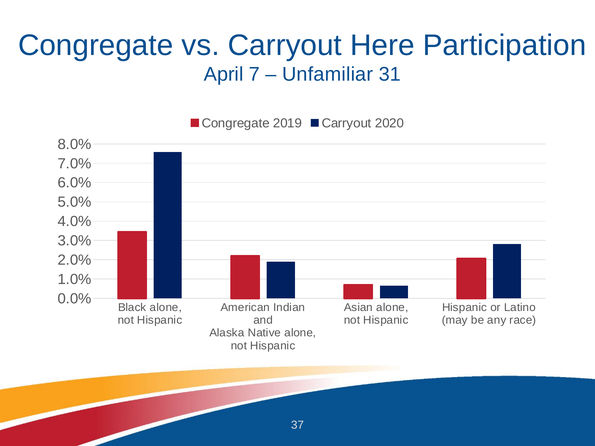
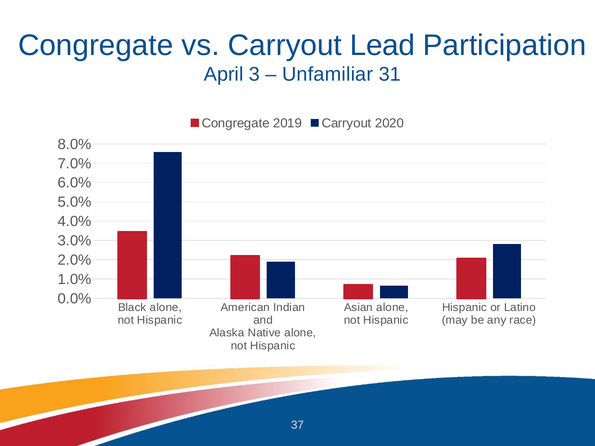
Here: Here -> Lead (382, 45)
7: 7 -> 3 (254, 74)
